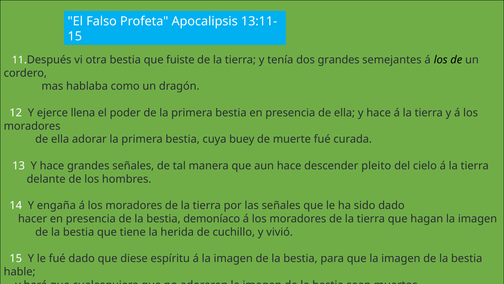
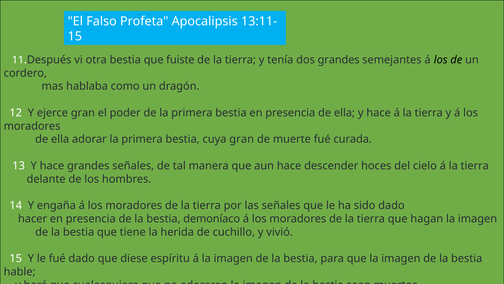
ejerce llena: llena -> gran (83, 113)
cuya buey: buey -> gran (242, 139)
pleito: pleito -> hoces (376, 166)
